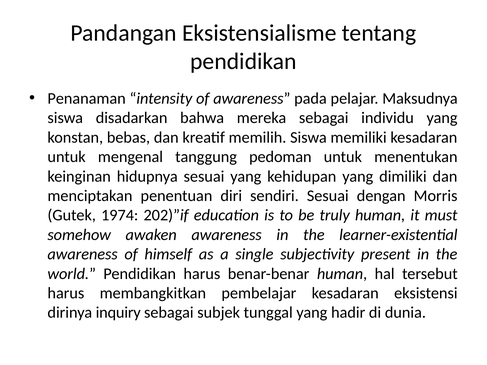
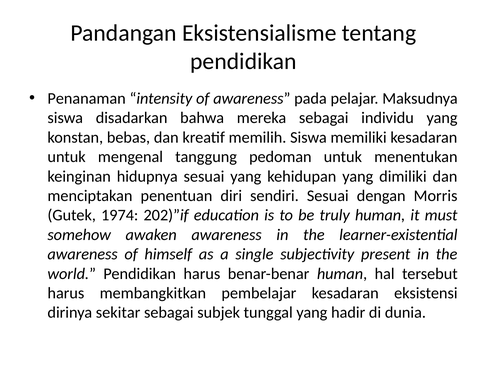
inquiry: inquiry -> sekitar (118, 313)
